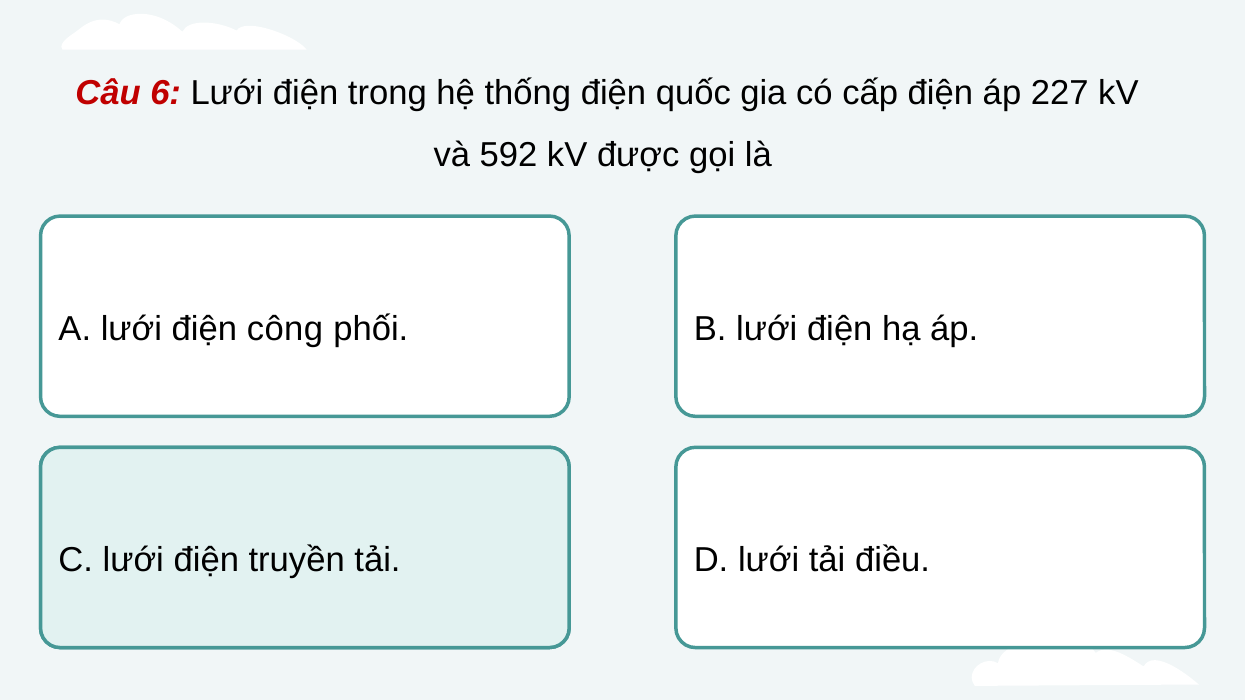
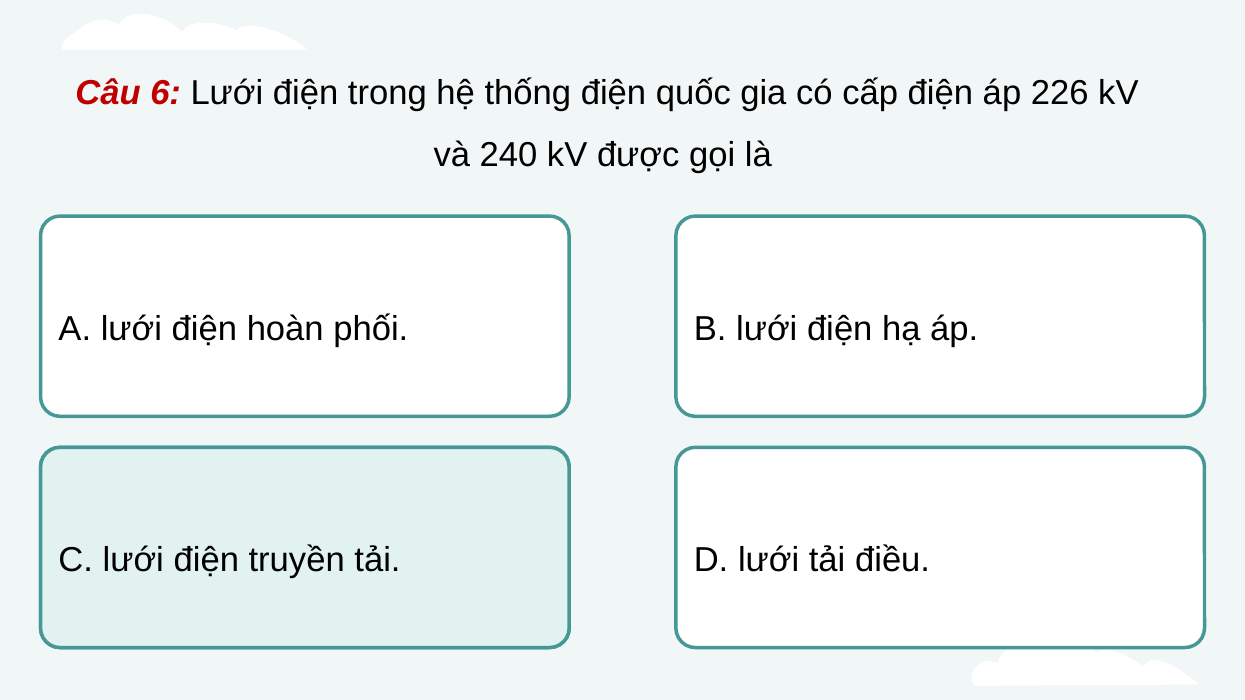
227: 227 -> 226 (1060, 93)
592: 592 -> 240 (508, 155)
công: công -> hoàn (285, 329)
